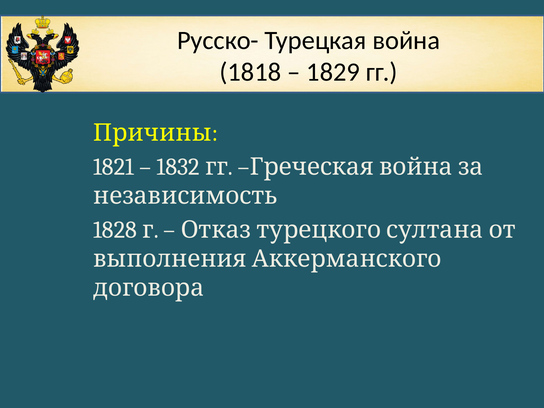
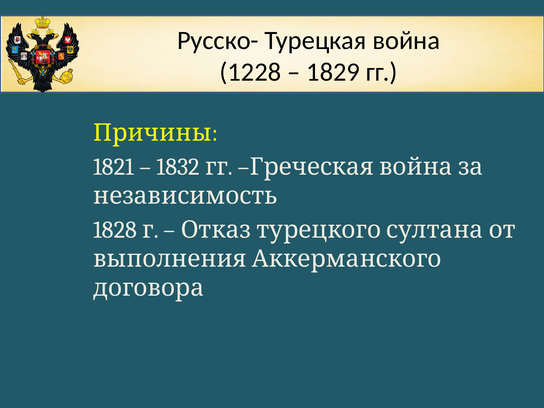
1818: 1818 -> 1228 (250, 72)
